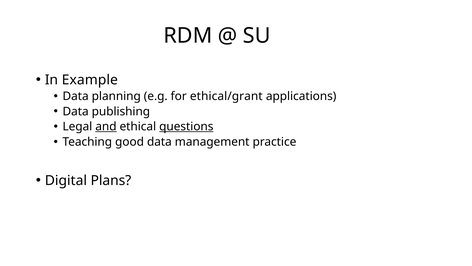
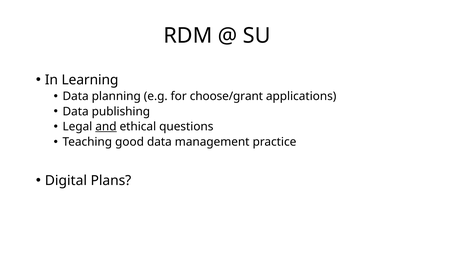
Example: Example -> Learning (90, 80)
ethical/grant: ethical/grant -> choose/grant (226, 96)
questions underline: present -> none (186, 126)
